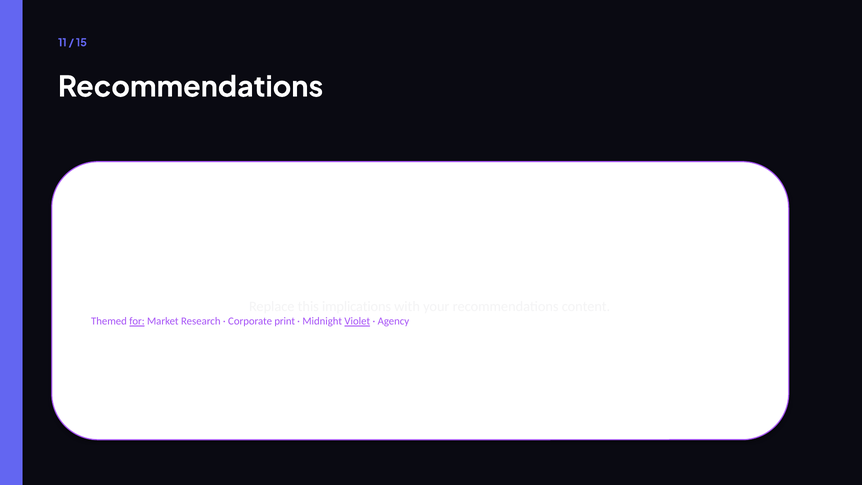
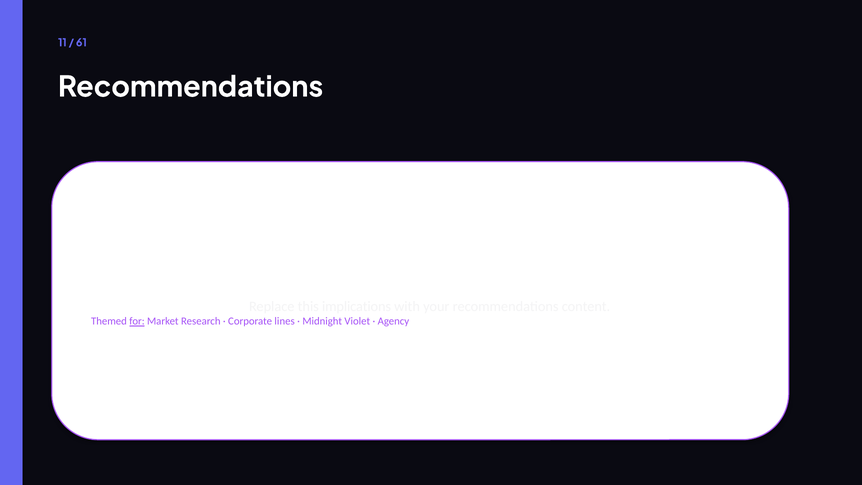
15: 15 -> 61 (81, 43)
print: print -> lines (285, 321)
Violet underline: present -> none (357, 321)
